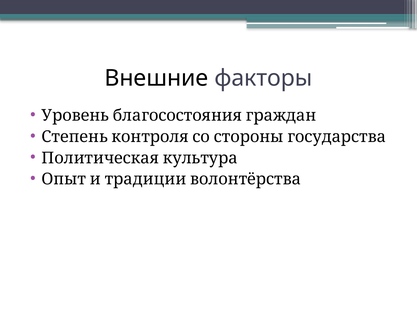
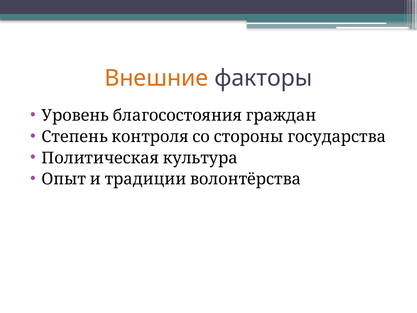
Внешние colour: black -> orange (156, 78)
